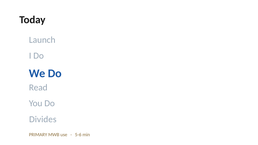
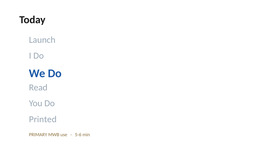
Divides: Divides -> Printed (43, 119)
